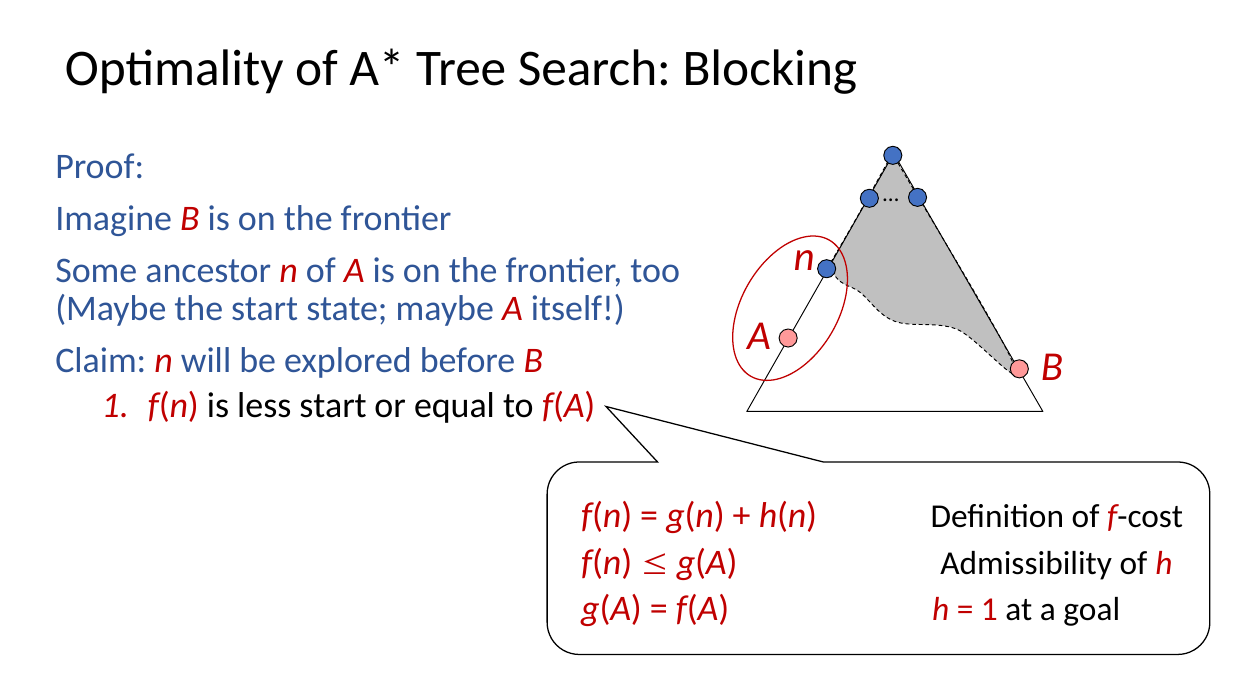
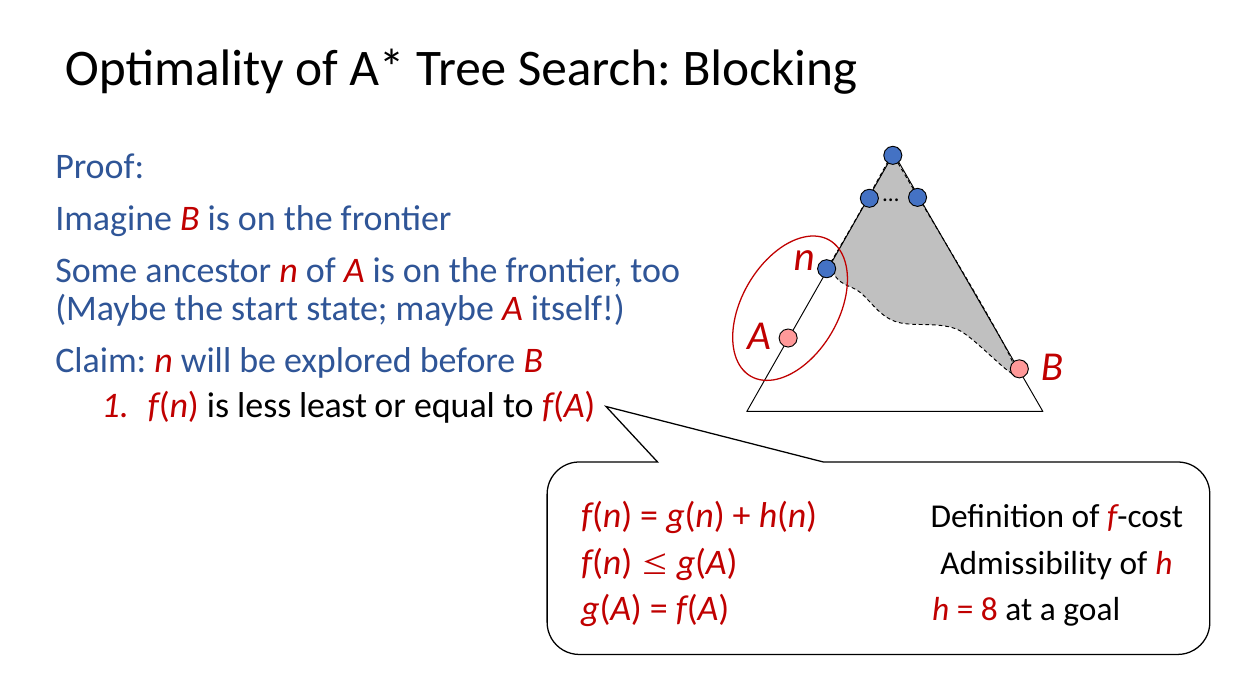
less start: start -> least (333, 406)
1: 1 -> 8 (989, 610)
